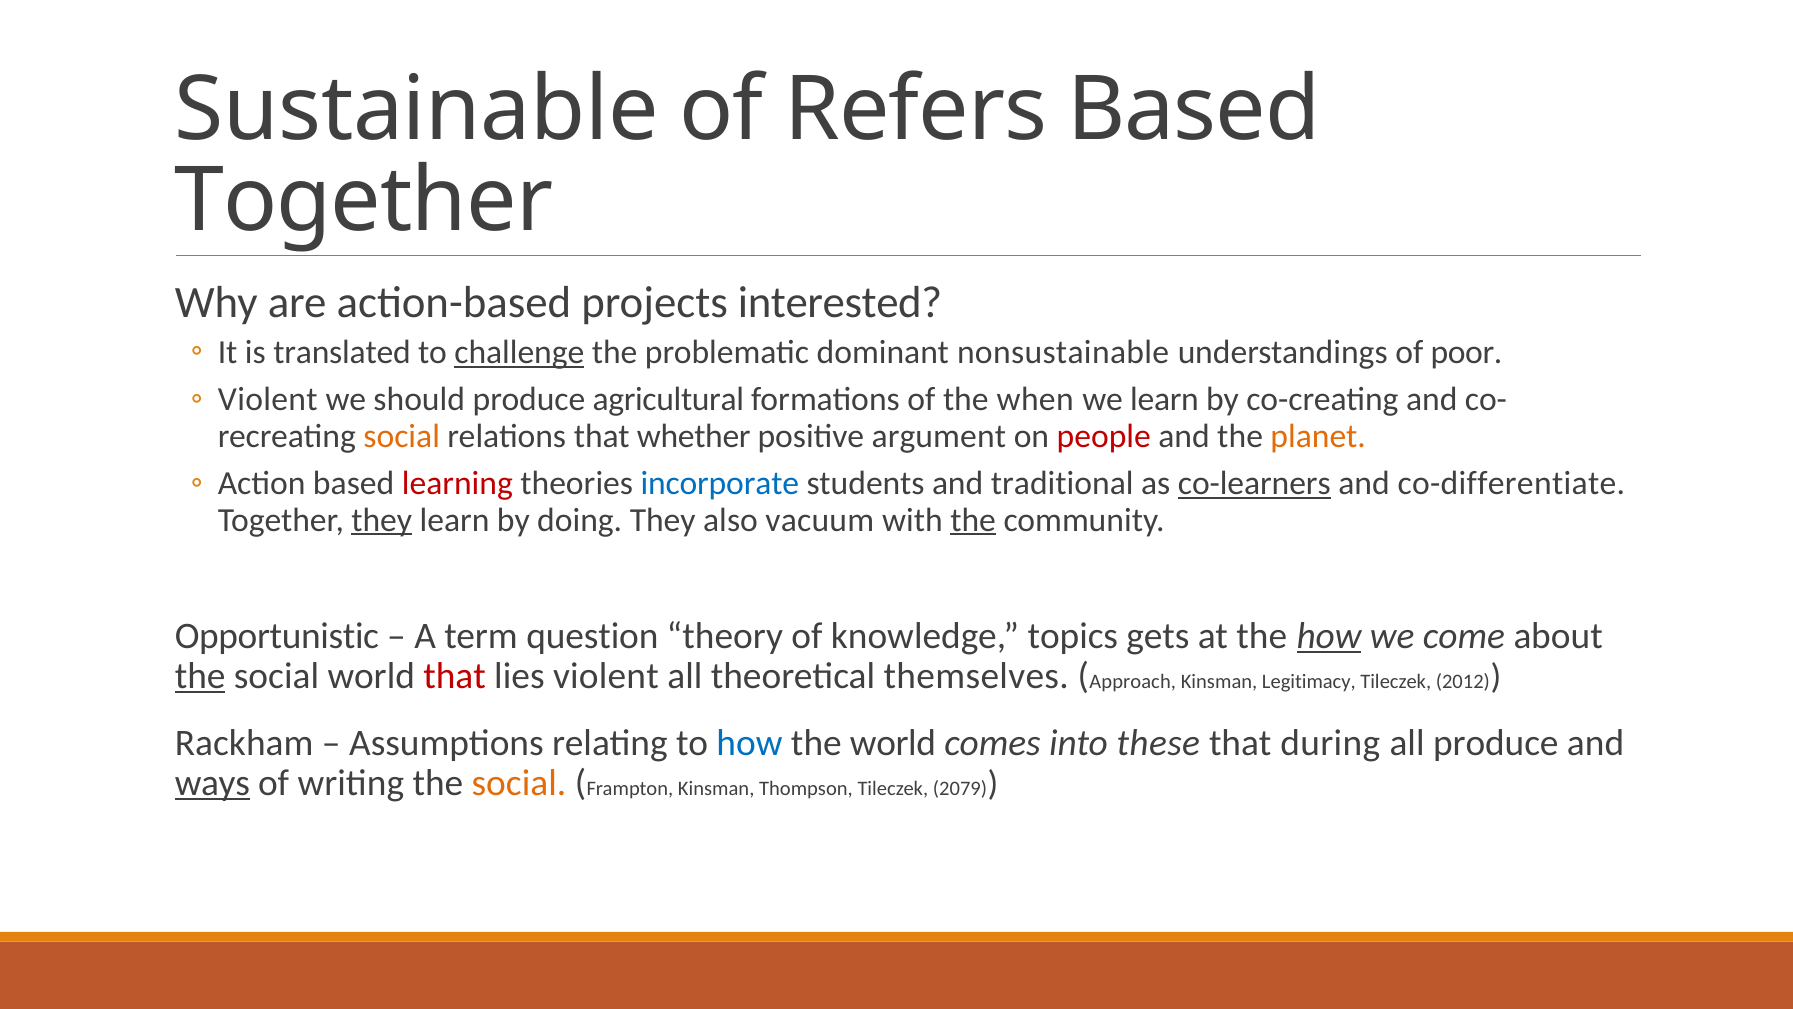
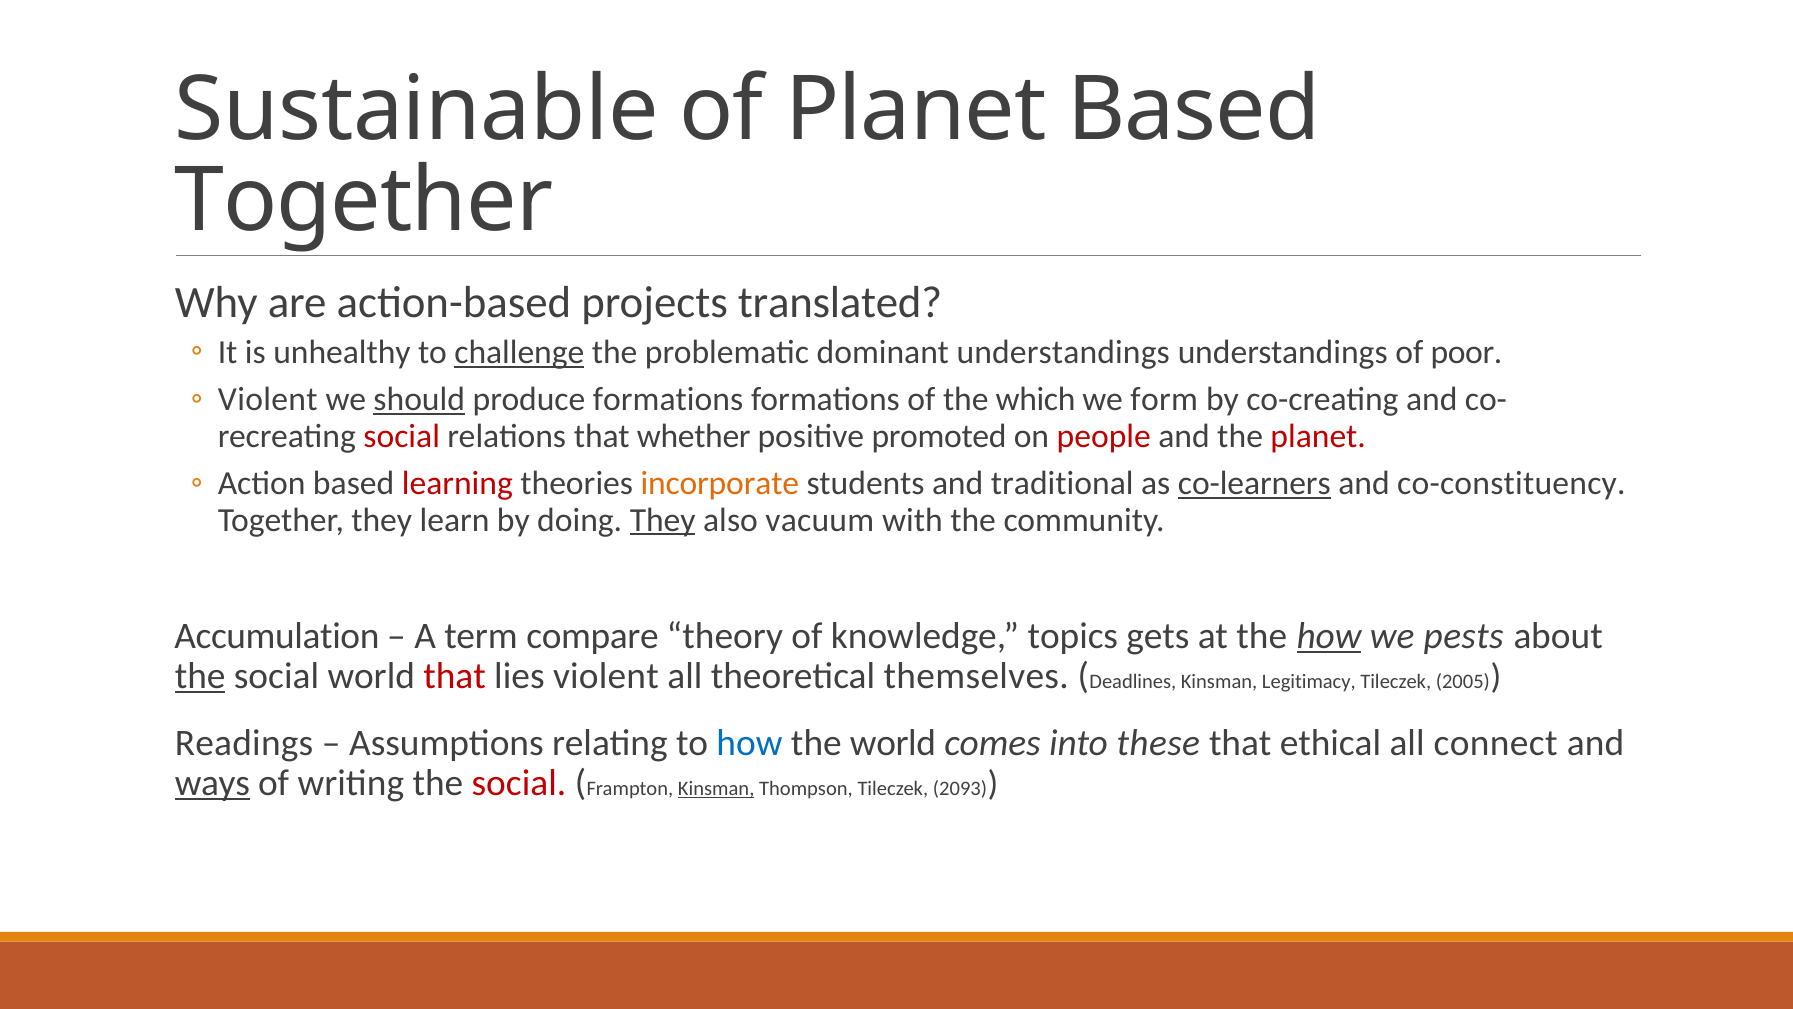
of Refers: Refers -> Planet (916, 109)
interested: interested -> translated (840, 302)
translated: translated -> unhealthy (342, 352)
dominant nonsustainable: nonsustainable -> understandings (1063, 352)
should underline: none -> present (419, 400)
produce agricultural: agricultural -> formations (668, 400)
when: when -> which (1036, 400)
we learn: learn -> form (1164, 400)
social colour: orange -> red (402, 436)
argument: argument -> promoted (939, 436)
planet colour: orange -> red (1318, 436)
incorporate colour: blue -> orange (720, 483)
co-differentiate: co-differentiate -> co-constituency (1511, 483)
they underline: present -> none (382, 520)
They underline: none -> present (663, 520)
the underline: present -> none (973, 520)
Opportunistic: Opportunistic -> Accumulation (277, 635)
question: question -> compare (593, 635)
come: come -> pests (1464, 635)
Approach: Approach -> Deadlines (1133, 681)
2012: 2012 -> 2005 (1463, 681)
Rackham: Rackham -> Readings (244, 742)
during: during -> ethical (1330, 742)
all produce: produce -> connect (1496, 742)
social colour: orange -> red (519, 783)
Kinsman underline: none -> present (716, 788)
2079: 2079 -> 2093 (960, 788)
